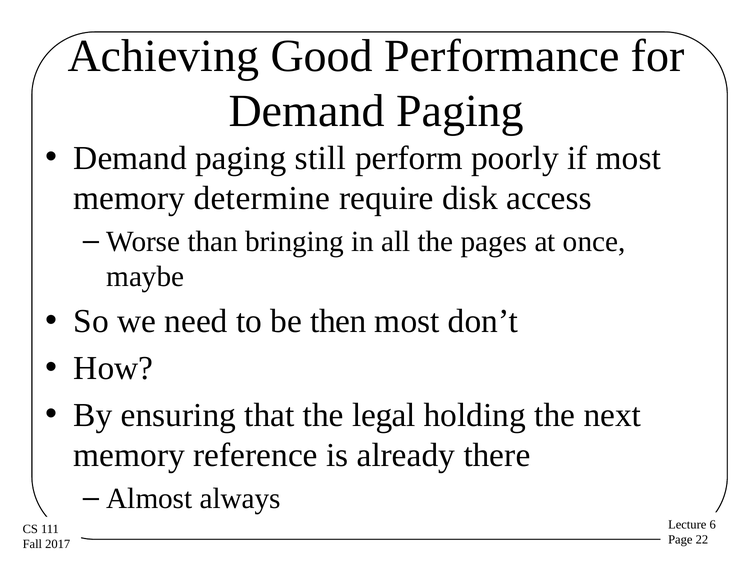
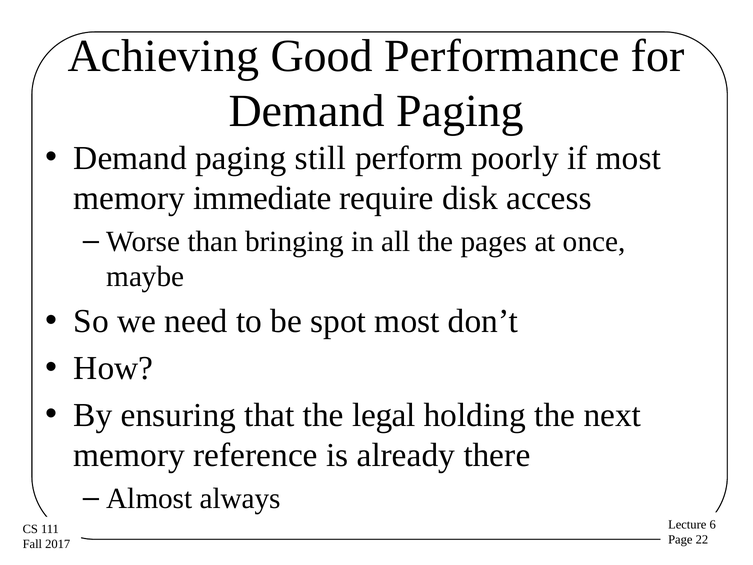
determine: determine -> immediate (262, 198)
then: then -> spot (338, 321)
